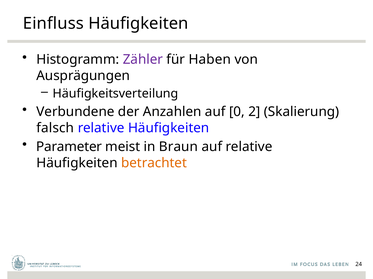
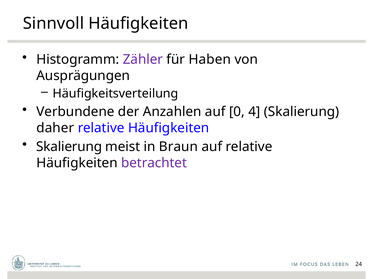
Einfluss: Einfluss -> Sinnvoll (53, 24)
2: 2 -> 4 (254, 112)
falsch: falsch -> daher (55, 128)
Parameter: Parameter -> Skalierung (69, 147)
betrachtet colour: orange -> purple (154, 163)
